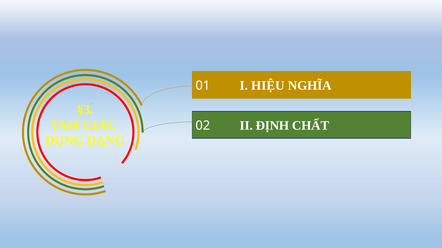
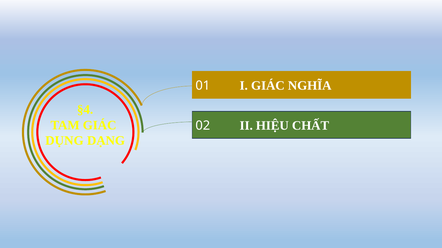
I HIỆU: HIỆU -> GIÁC (268, 86)
§3: §3 -> §4 (85, 110)
ĐỊNH: ĐỊNH -> HIỆU (272, 126)
